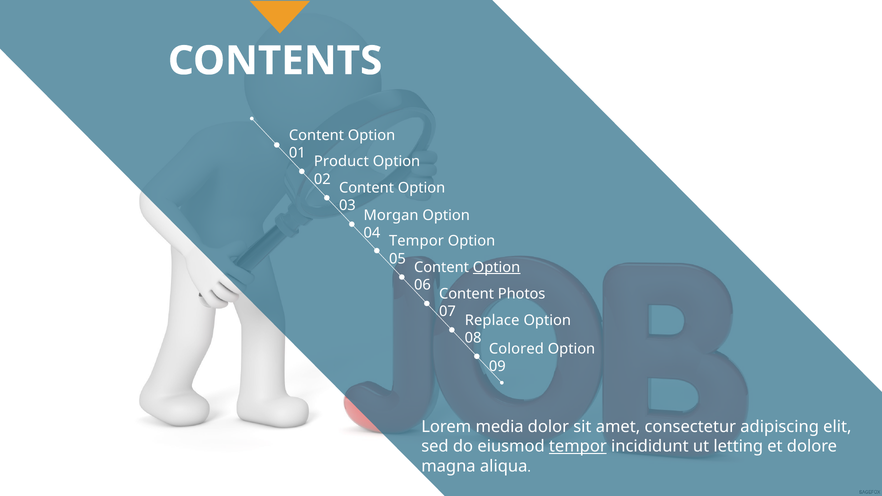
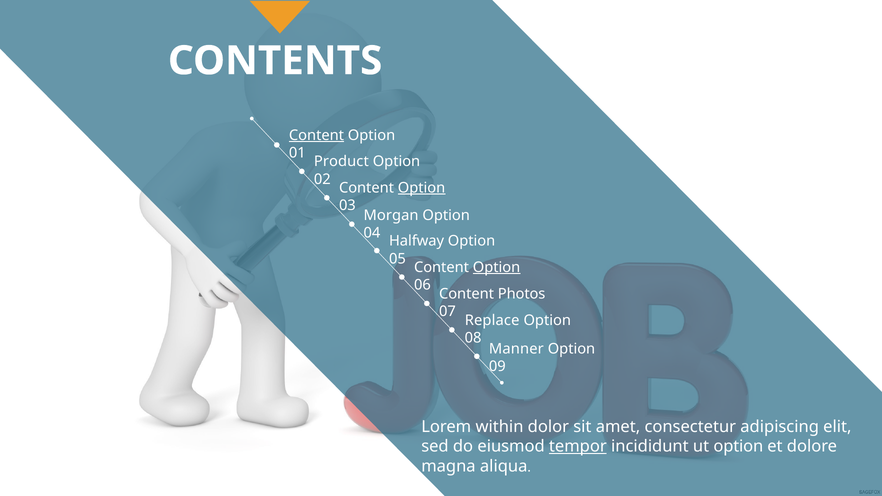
Content underline: none -> present (316, 135)
Option underline: none -> present (422, 188)
Tempor: Tempor -> Halfway (417, 241)
Colored: Colored -> Manner (516, 349)
media: media -> within (500, 427)
ut letting: letting -> option (738, 447)
